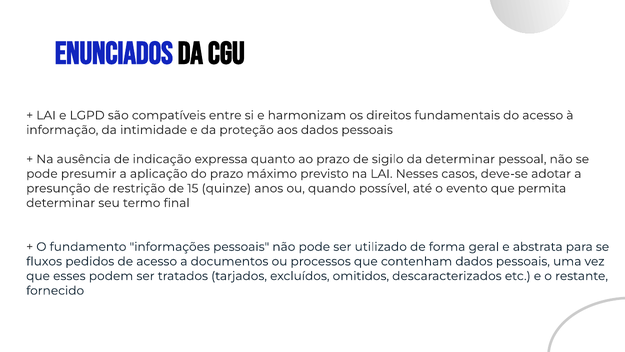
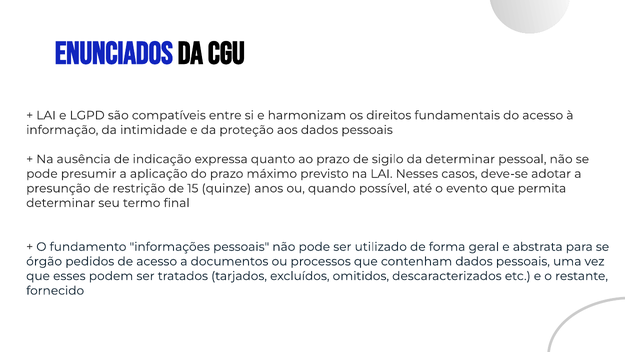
fluxos: fluxos -> órgão (44, 261)
